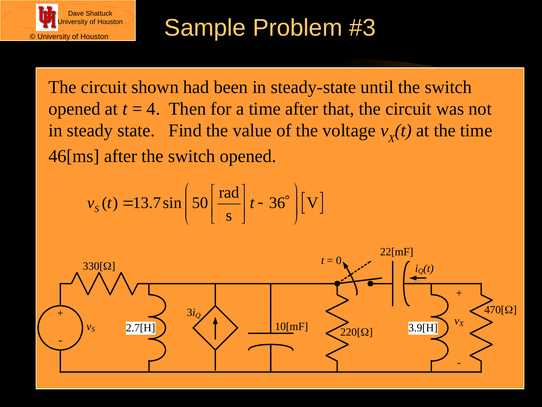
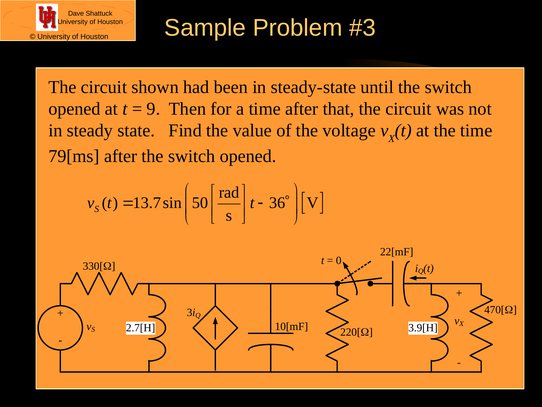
4: 4 -> 9 (153, 109)
46[ms: 46[ms -> 79[ms (74, 156)
